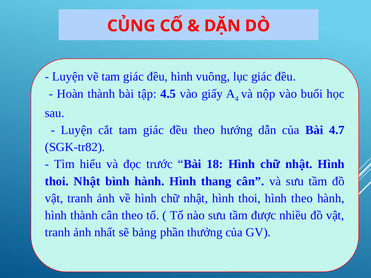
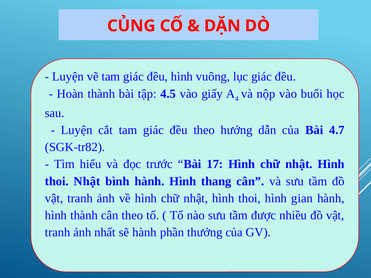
18: 18 -> 17 (215, 164)
hình theo: theo -> gian (302, 198)
sẽ bảng: bảng -> hành (144, 233)
